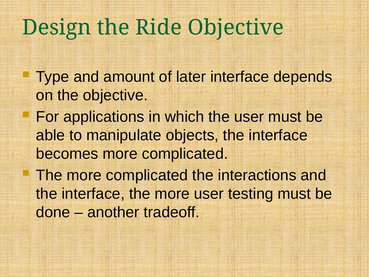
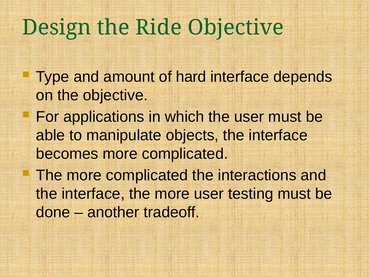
later: later -> hard (191, 77)
